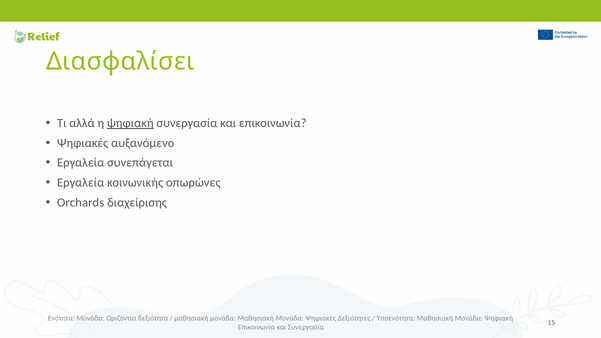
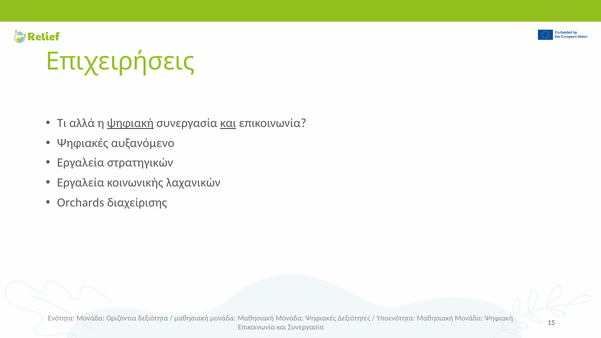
Διασφαλίσει: Διασφαλίσει -> Επιχειρήσεις (120, 62)
και underline: none -> present (228, 123)
συνεπάγεται: συνεπάγεται -> στρατηγικών (140, 163)
οπωρώνες: οπωρώνες -> λαχανικών (193, 183)
